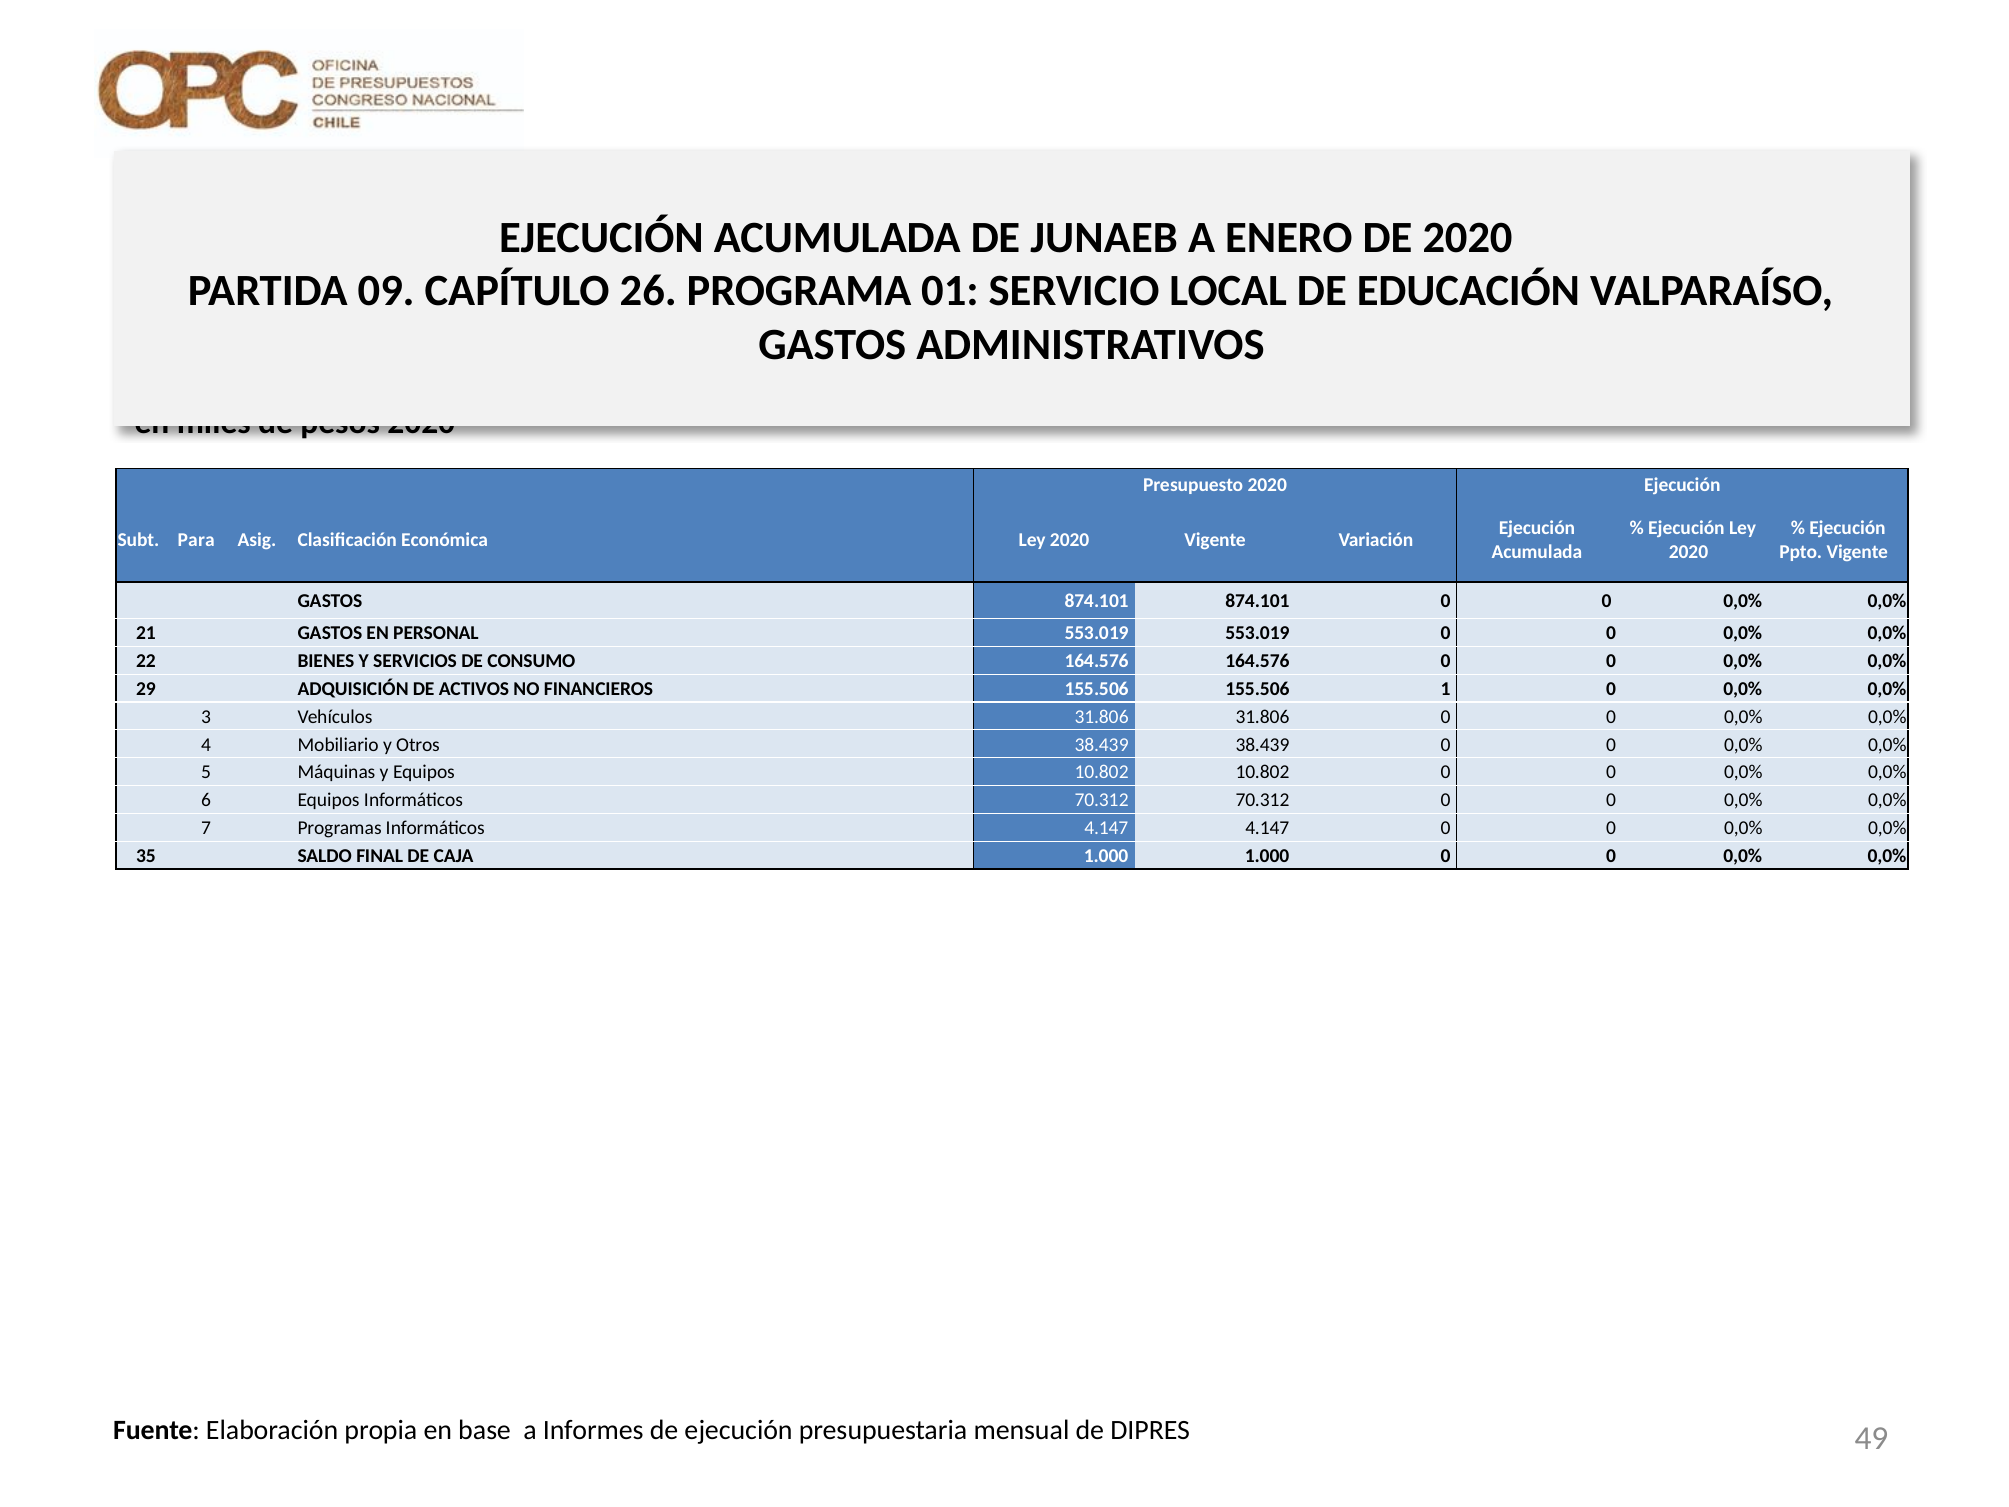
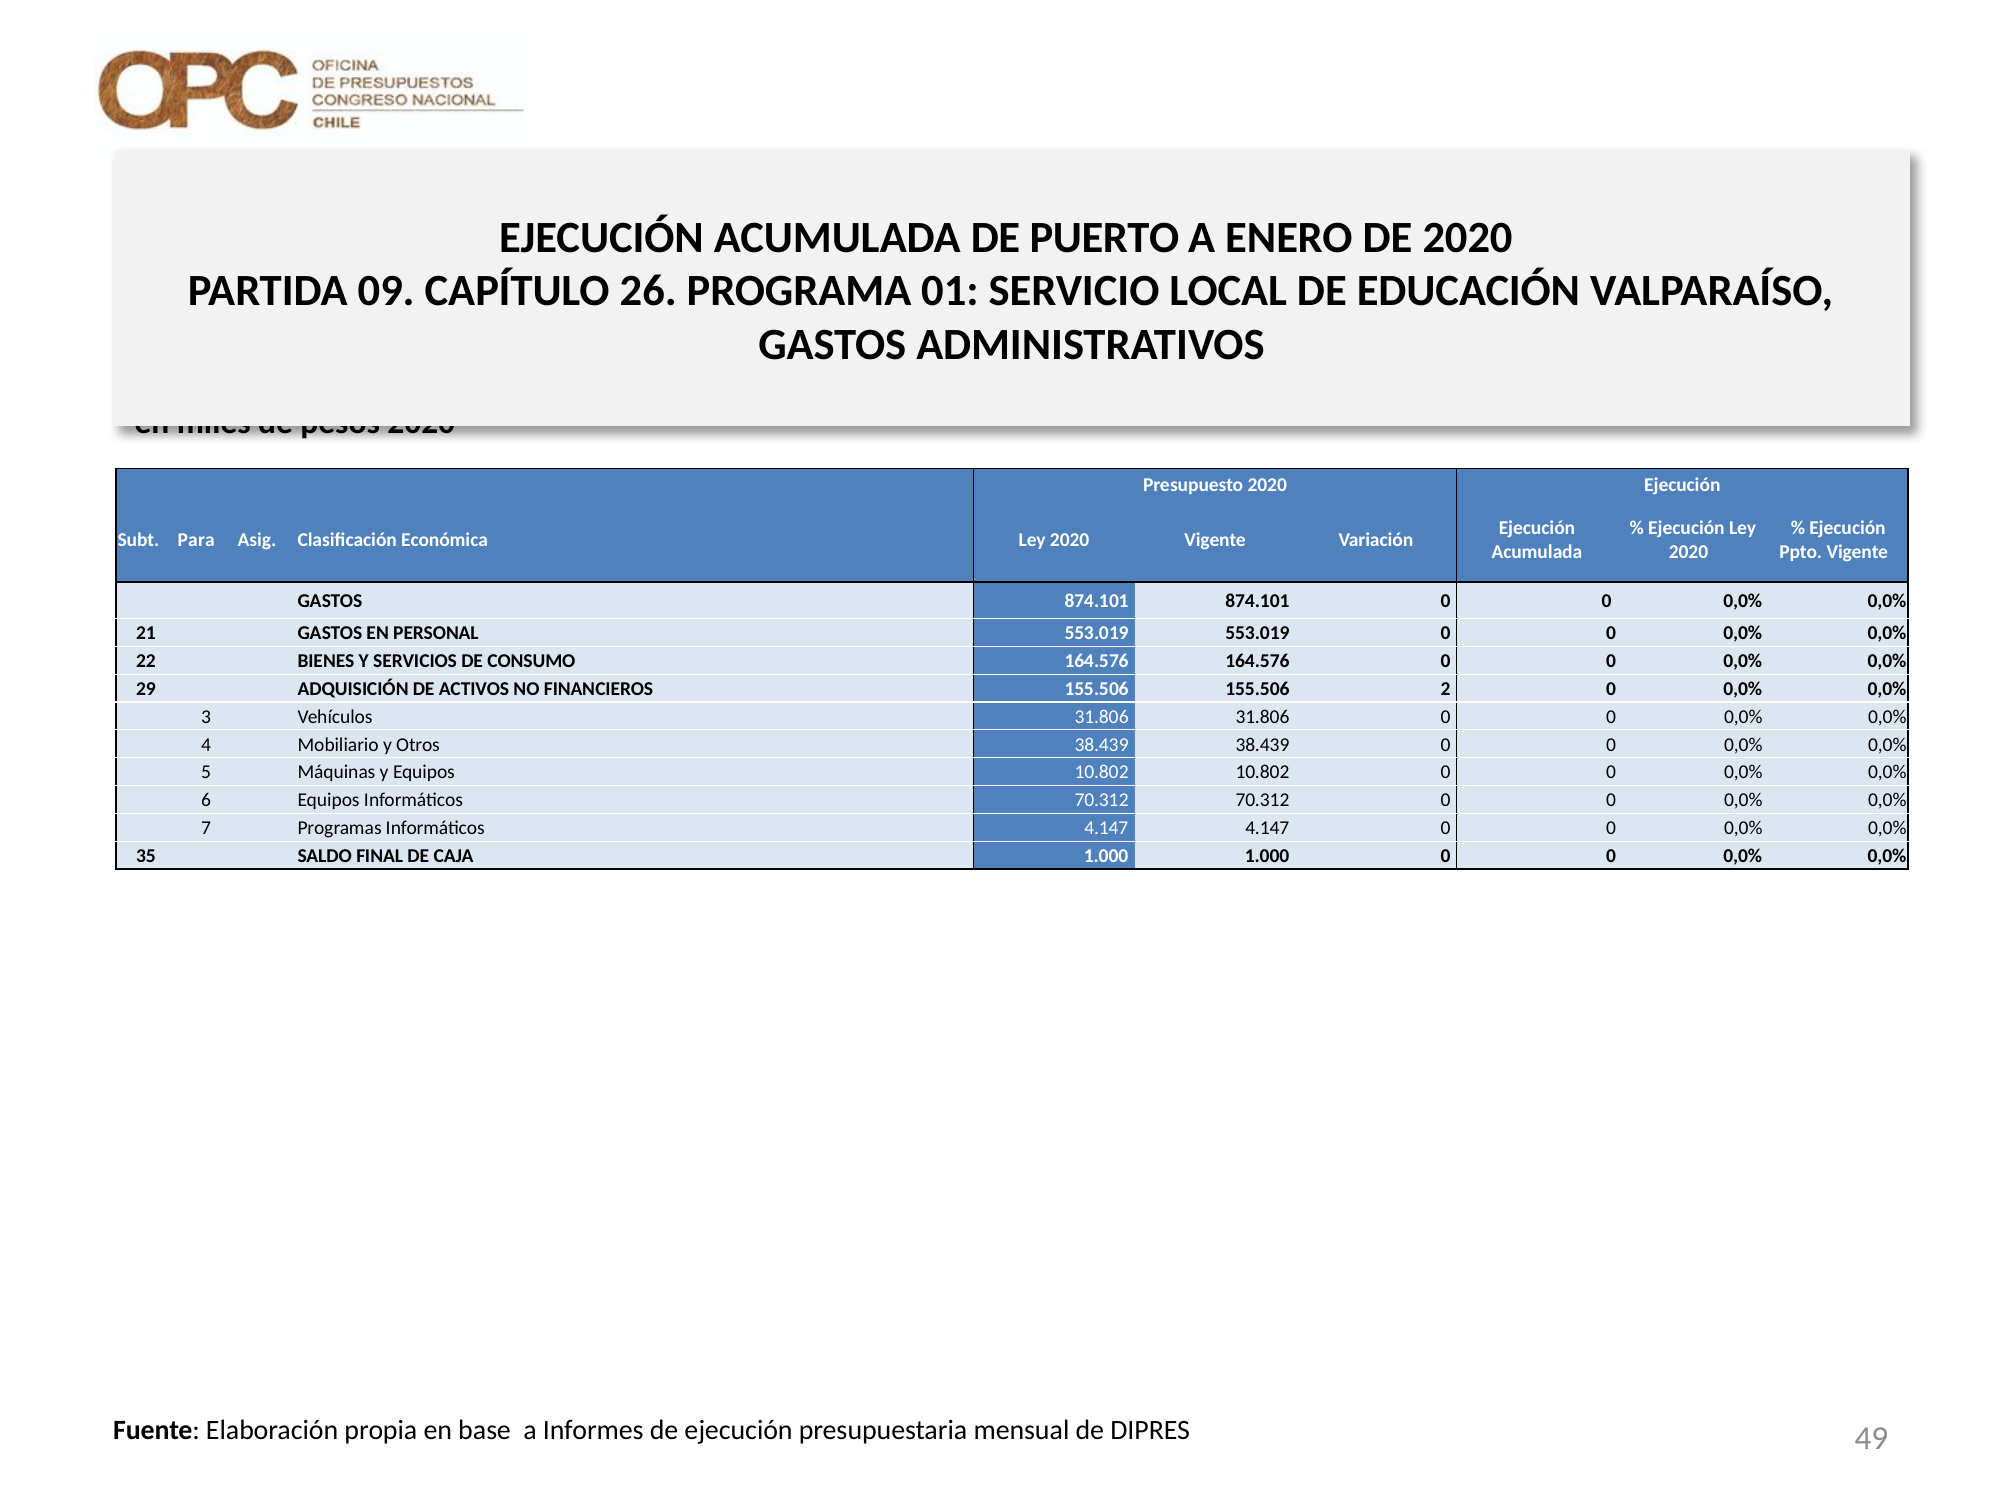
JUNAEB: JUNAEB -> PUERTO (1104, 238)
1: 1 -> 2 (1446, 689)
